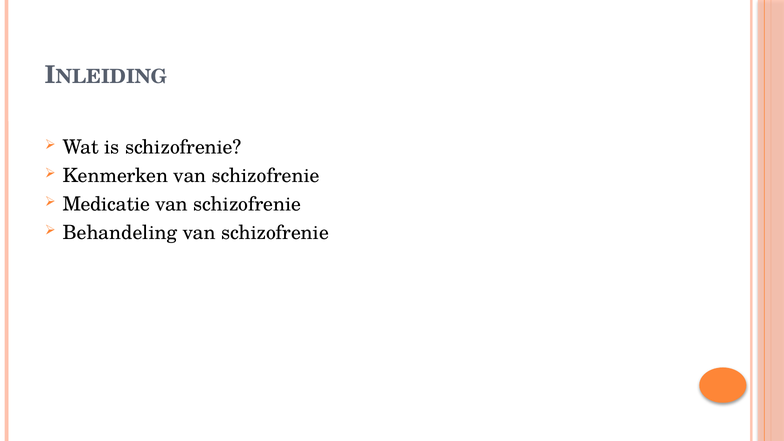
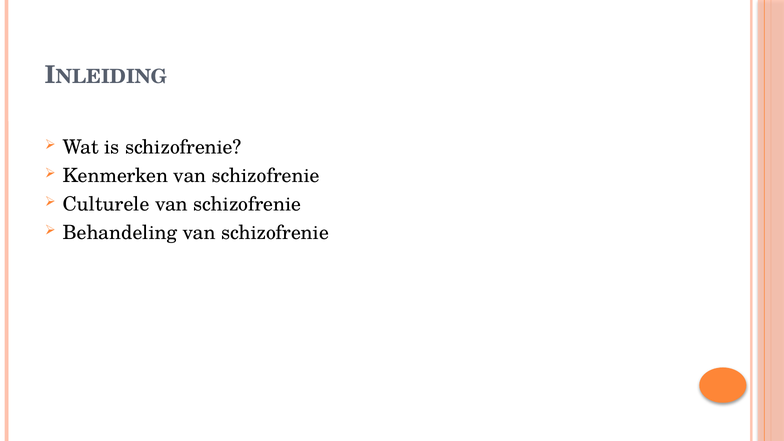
Medicatie: Medicatie -> Culturele (106, 204)
